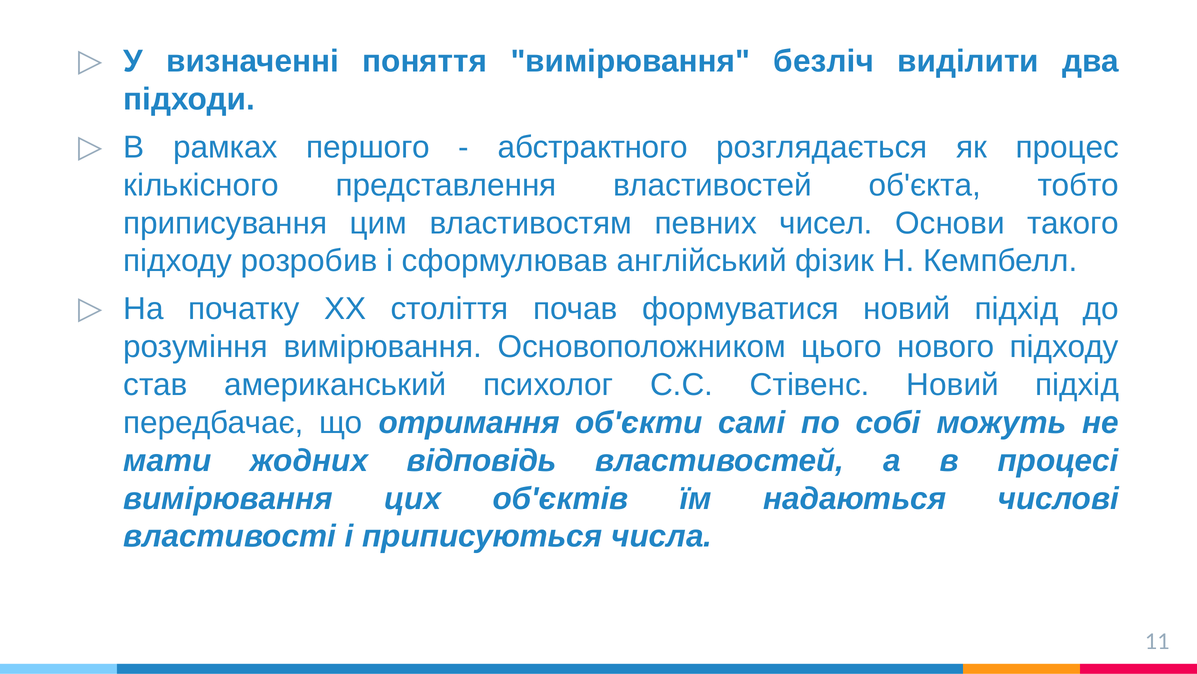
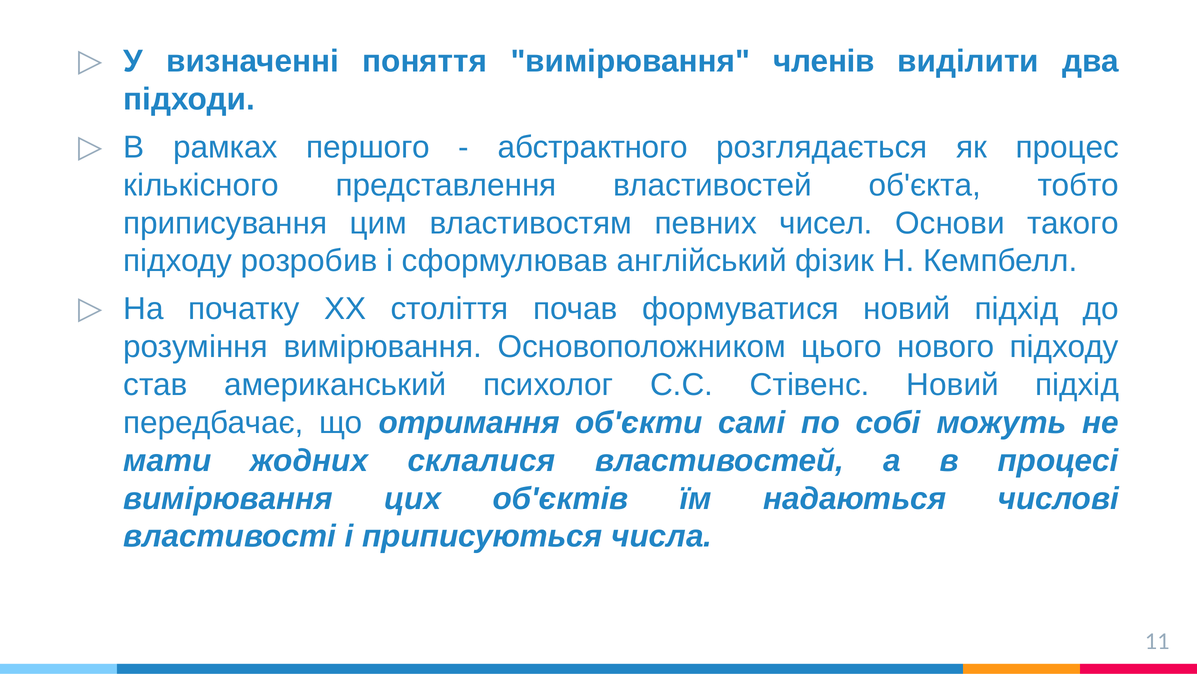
безліч: безліч -> членів (824, 61)
відповідь: відповідь -> склалися (482, 460)
